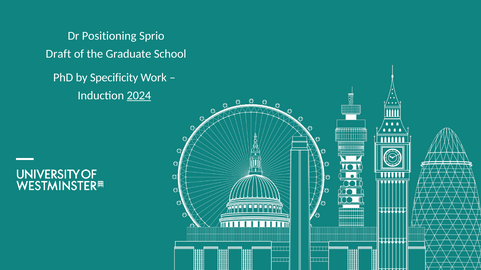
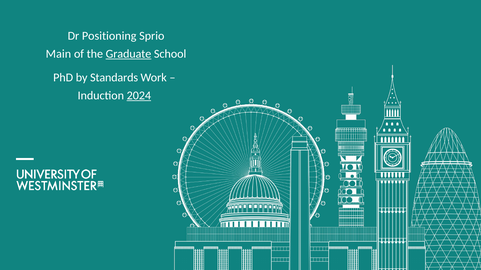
Draft: Draft -> Main (58, 54)
Graduate underline: none -> present (129, 54)
Specificity: Specificity -> Standards (114, 78)
